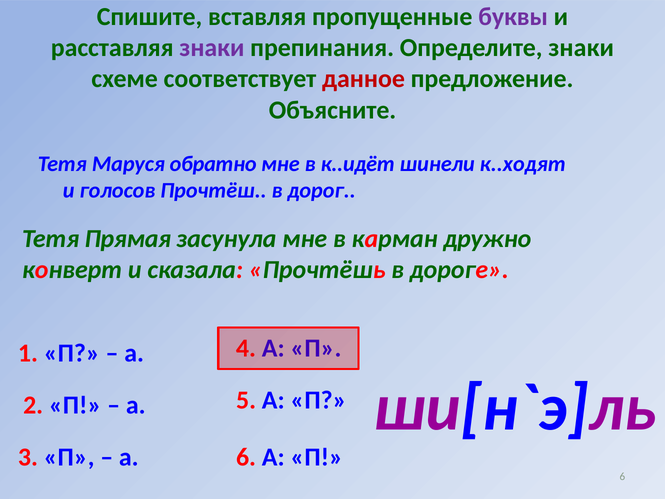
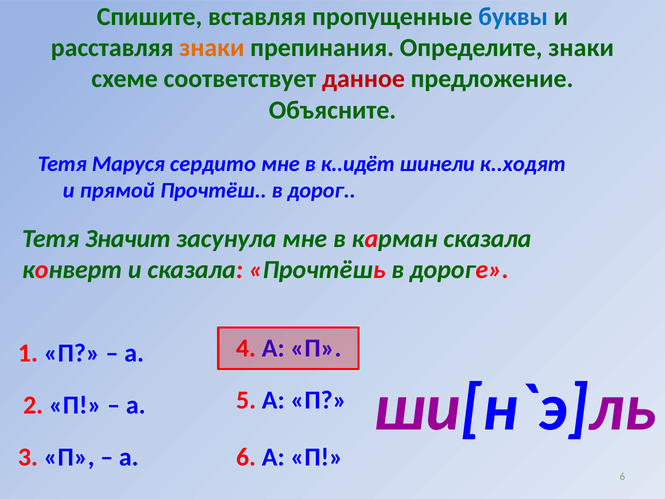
буквы colour: purple -> blue (513, 17)
знаки colour: purple -> orange (212, 48)
обратно: обратно -> сердито (213, 164)
голосов: голосов -> прямой (117, 190)
Прямая: Прямая -> Значит (128, 239)
карман дружно: дружно -> сказала (487, 239)
